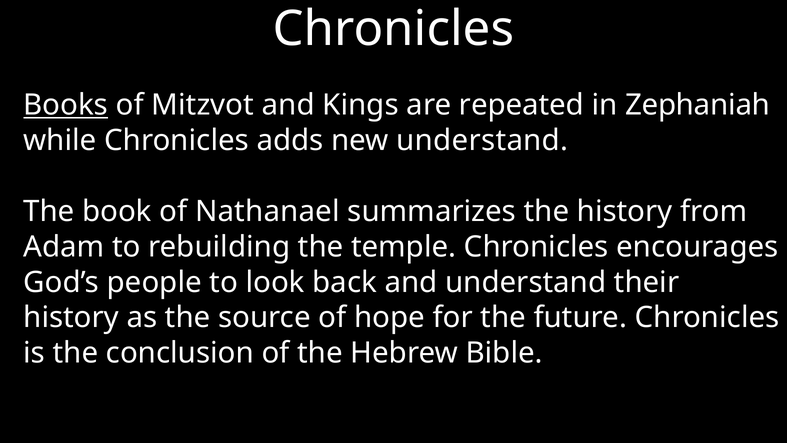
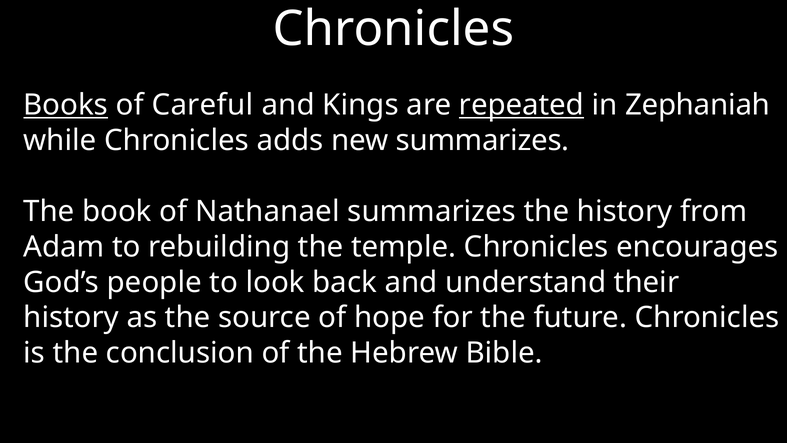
Mitzvot: Mitzvot -> Careful (203, 105)
repeated underline: none -> present (521, 105)
new understand: understand -> summarizes (483, 140)
